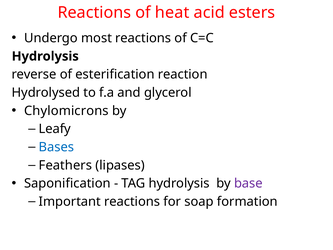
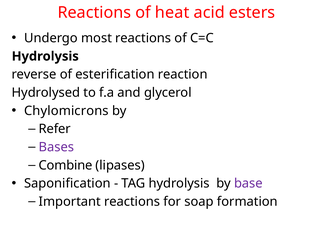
Leafy: Leafy -> Refer (55, 129)
Bases colour: blue -> purple (56, 147)
Feathers: Feathers -> Combine (65, 165)
